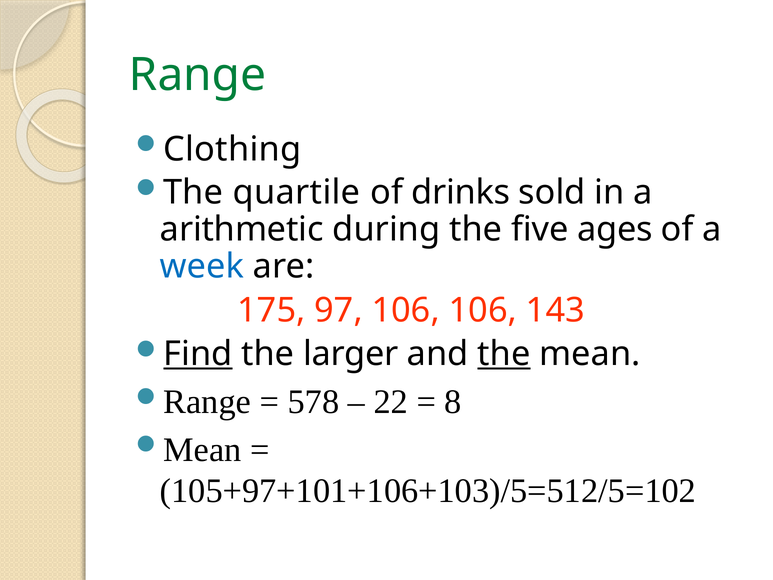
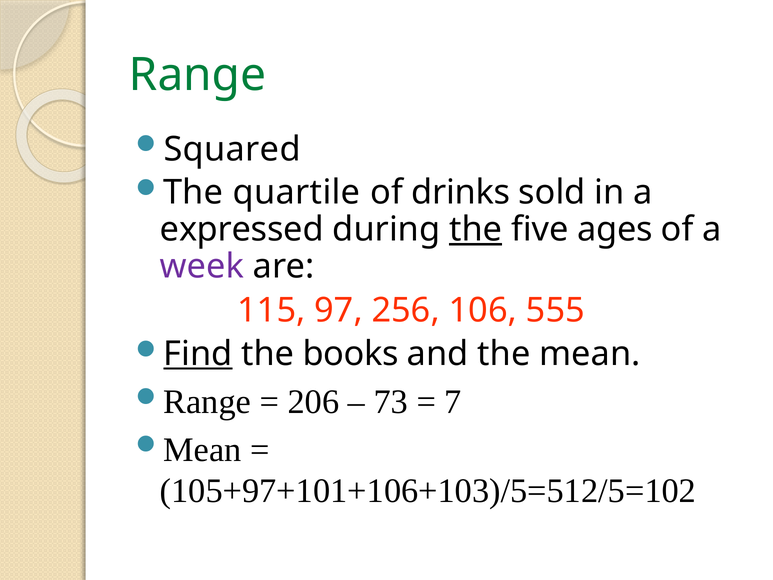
Clothing: Clothing -> Squared (232, 149)
arithmetic: arithmetic -> expressed (242, 229)
the underline: none -> present (476, 229)
week colour: blue -> purple (202, 267)
175: 175 -> 115 (271, 310)
97 106: 106 -> 256 (406, 310)
143: 143 -> 555 (555, 310)
larger: larger -> books (351, 354)
the underline: present -> none (504, 354)
578: 578 -> 206 (313, 402)
22: 22 -> 73 (391, 402)
8: 8 -> 7 (453, 402)
